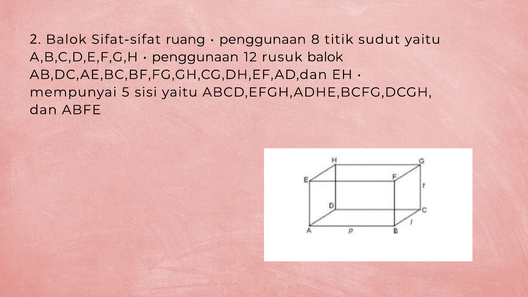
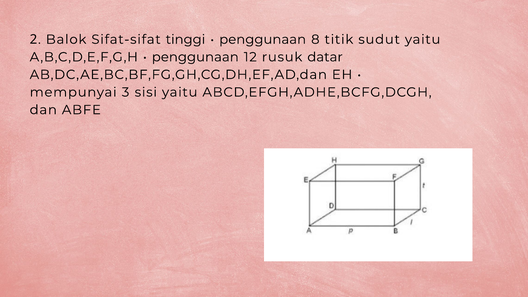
ruang: ruang -> tinggi (185, 39)
rusuk balok: balok -> datar (325, 57)
5: 5 -> 3 (126, 92)
